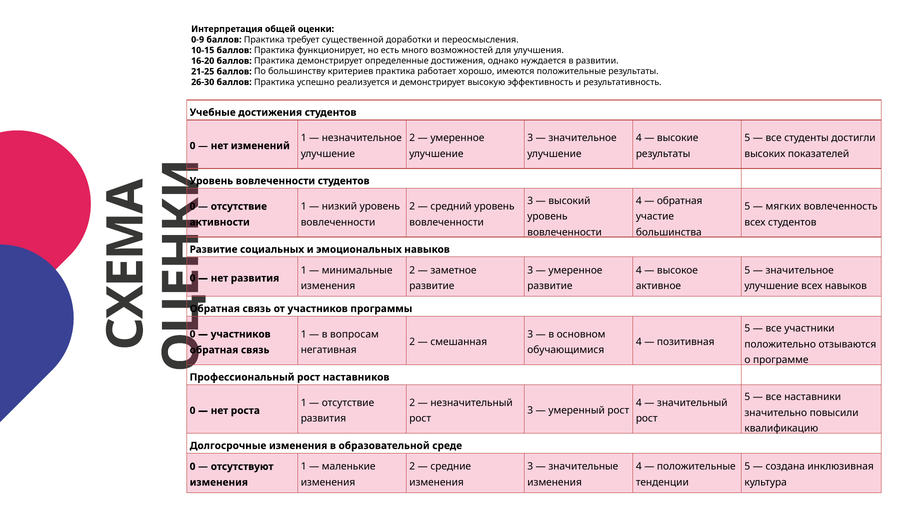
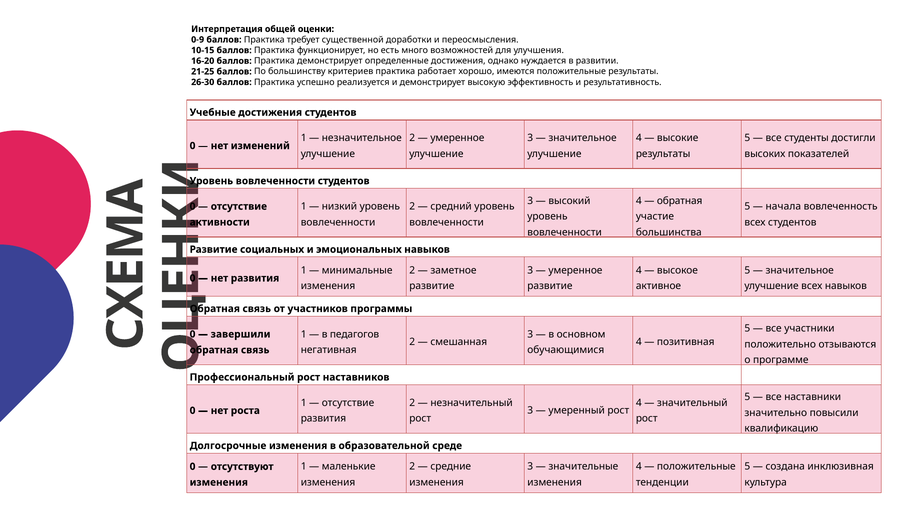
мягких: мягких -> начала (783, 207)
вопросам: вопросам -> педагогов (355, 334)
участников: участников -> завершили (241, 334)
